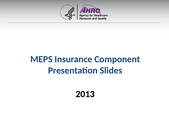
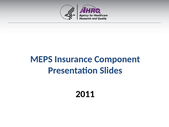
2013: 2013 -> 2011 (85, 94)
